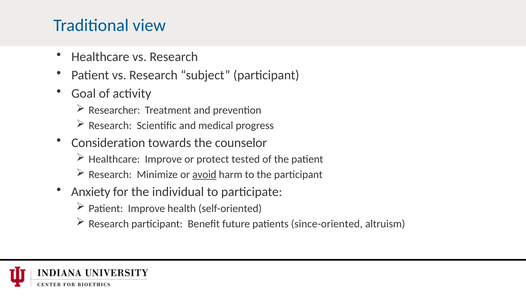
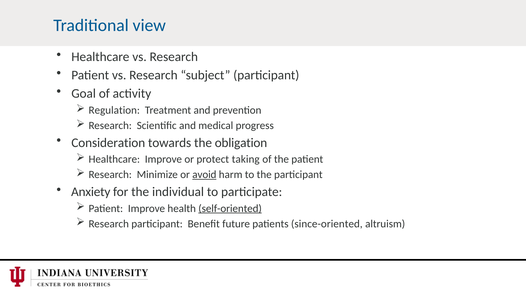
Researcher: Researcher -> Regulation (114, 110)
counselor: counselor -> obligation (241, 143)
tested: tested -> taking (246, 159)
self-oriented underline: none -> present (230, 208)
